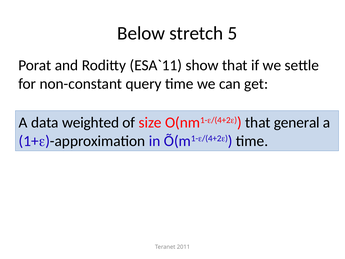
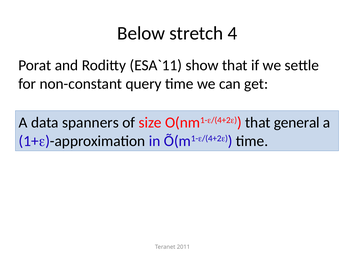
5: 5 -> 4 (232, 33)
weighted: weighted -> spanners (90, 122)
